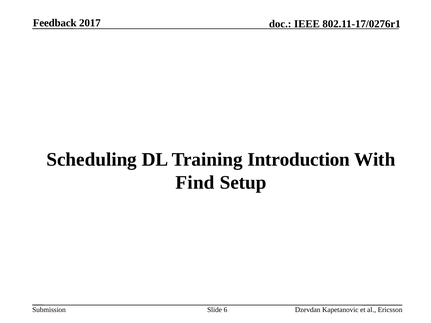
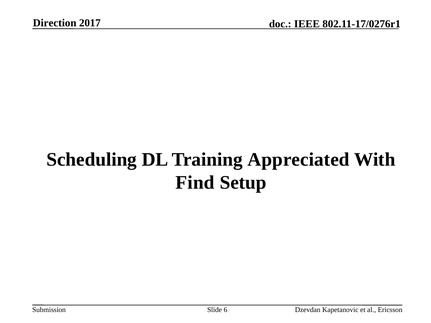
Feedback: Feedback -> Direction (55, 23)
Introduction: Introduction -> Appreciated (299, 160)
